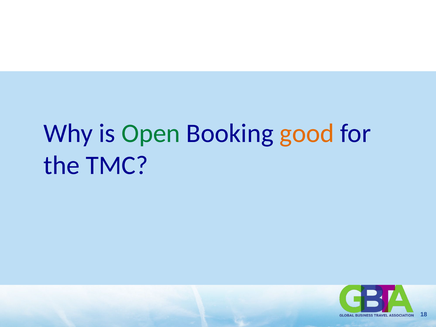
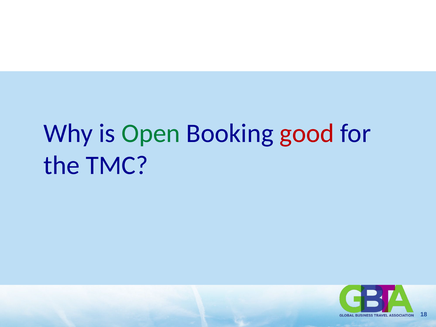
good colour: orange -> red (307, 133)
